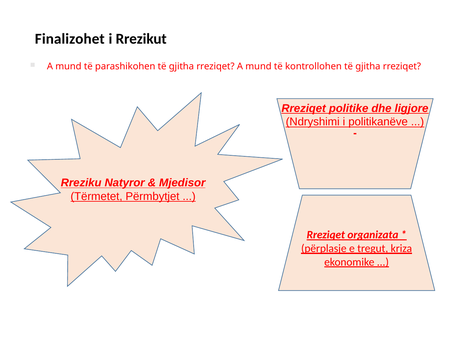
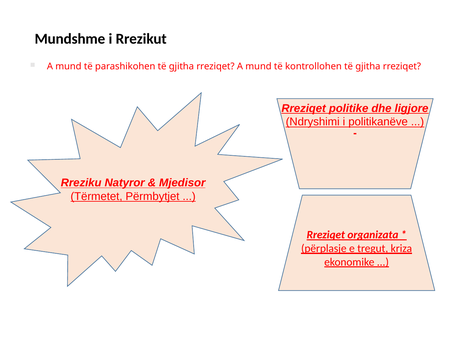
Finalizohet: Finalizohet -> Mundshme (70, 39)
